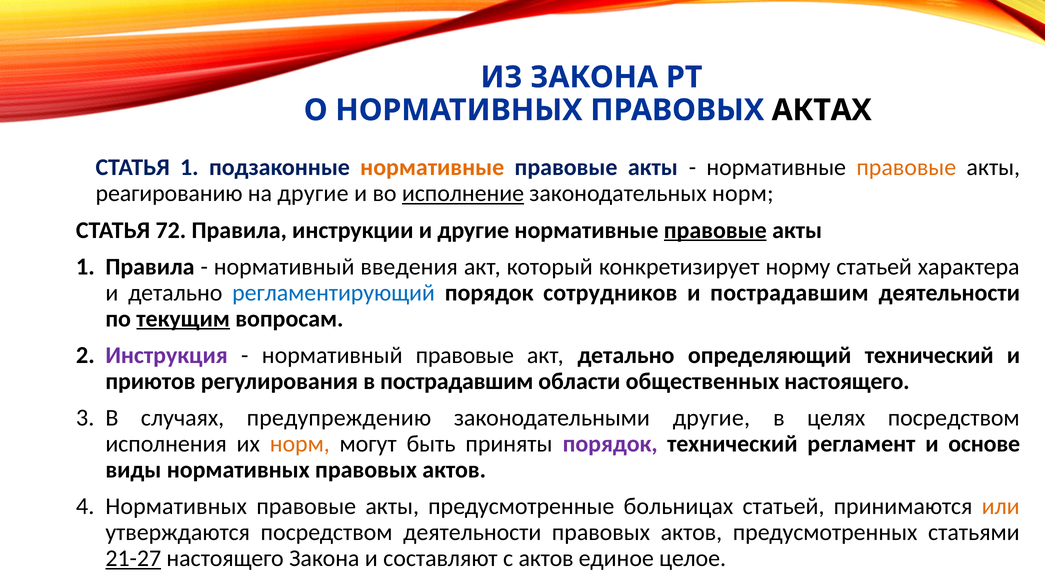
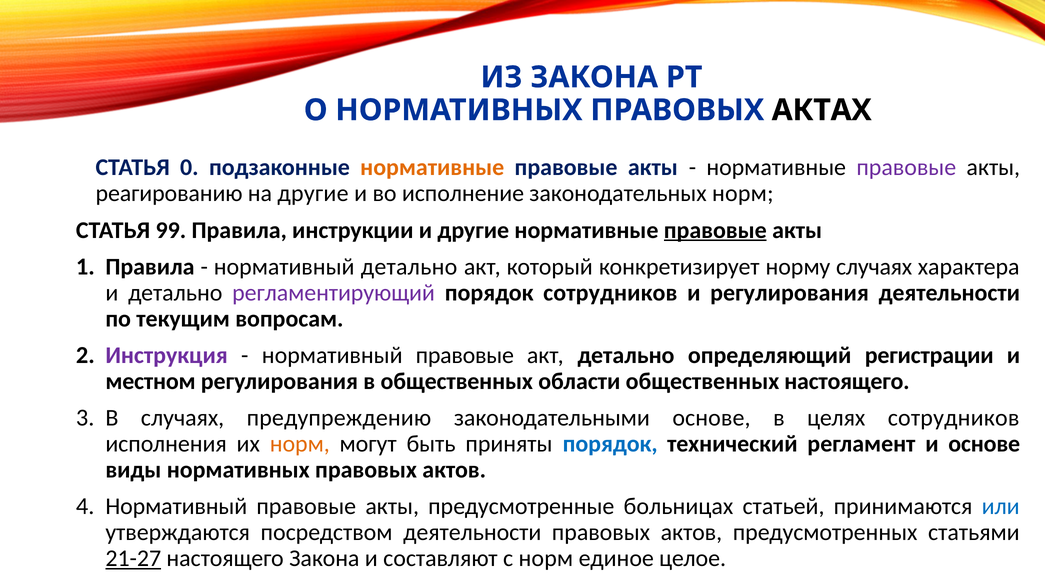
СТАТЬЯ 1: 1 -> 0 (189, 167)
правовые colour: orange -> purple (906, 167)
исполнение underline: present -> none (463, 193)
72: 72 -> 99 (171, 230)
нормативный введения: введения -> детально (409, 267)
норму статьей: статьей -> случаях (874, 267)
регламентирующий colour: blue -> purple (334, 293)
и пострадавшим: пострадавшим -> регулирования (790, 293)
текущим underline: present -> none (183, 319)
определяющий технический: технический -> регистрации (929, 355)
приютов: приютов -> местном (151, 381)
в пострадавшим: пострадавшим -> общественных (457, 381)
законодательными другие: другие -> основе (711, 418)
целях посредством: посредством -> сотрудников (954, 418)
порядок colour: purple -> blue (610, 444)
Нормативных: Нормативных -> Нормативный (176, 506)
или colour: orange -> blue (1001, 506)
с актов: актов -> норм (546, 558)
